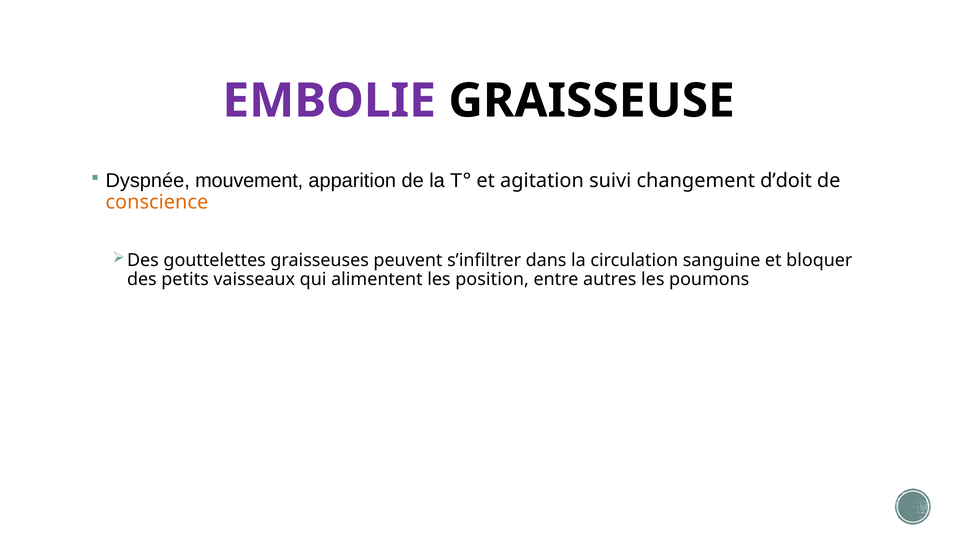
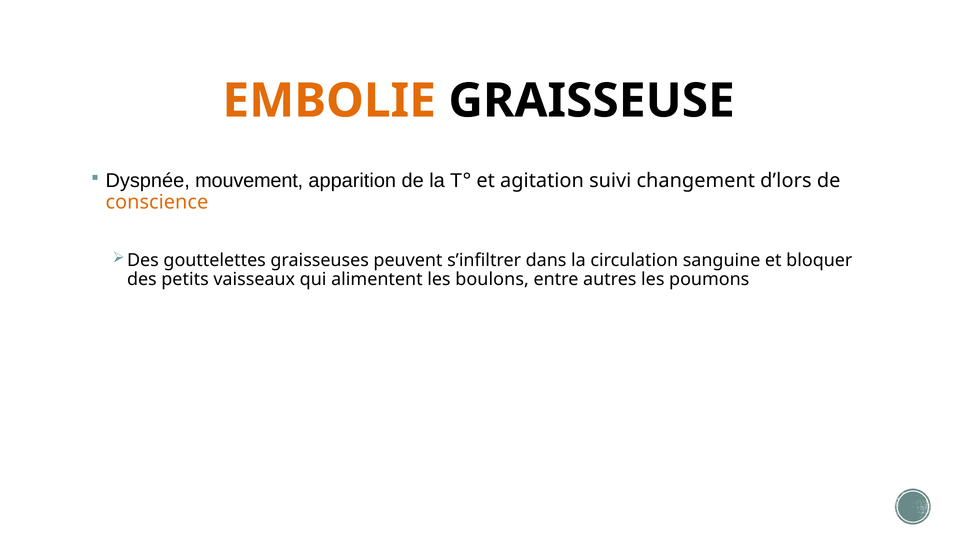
EMBOLIE colour: purple -> orange (329, 101)
d’doit: d’doit -> d’lors (786, 181)
position: position -> boulons (492, 280)
